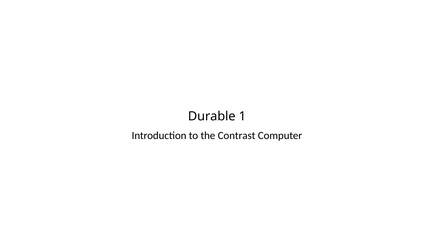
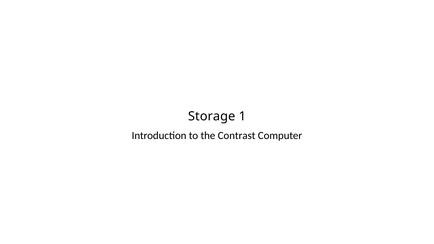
Durable: Durable -> Storage (212, 116)
